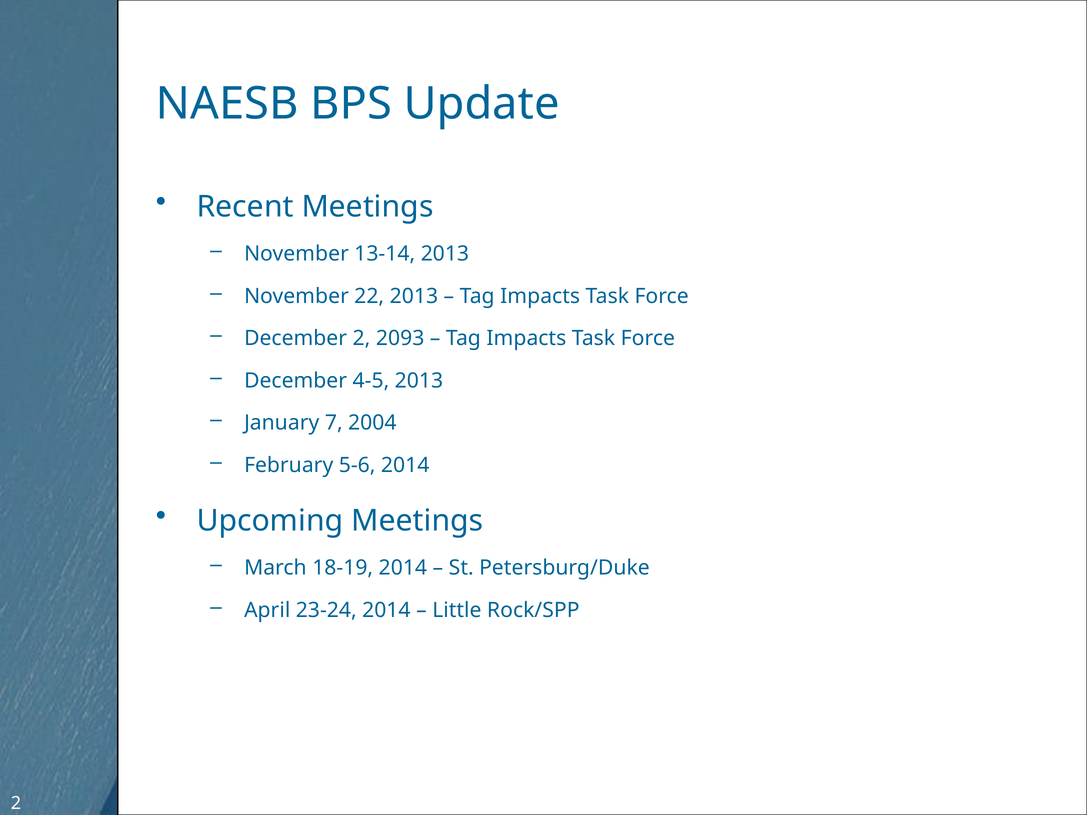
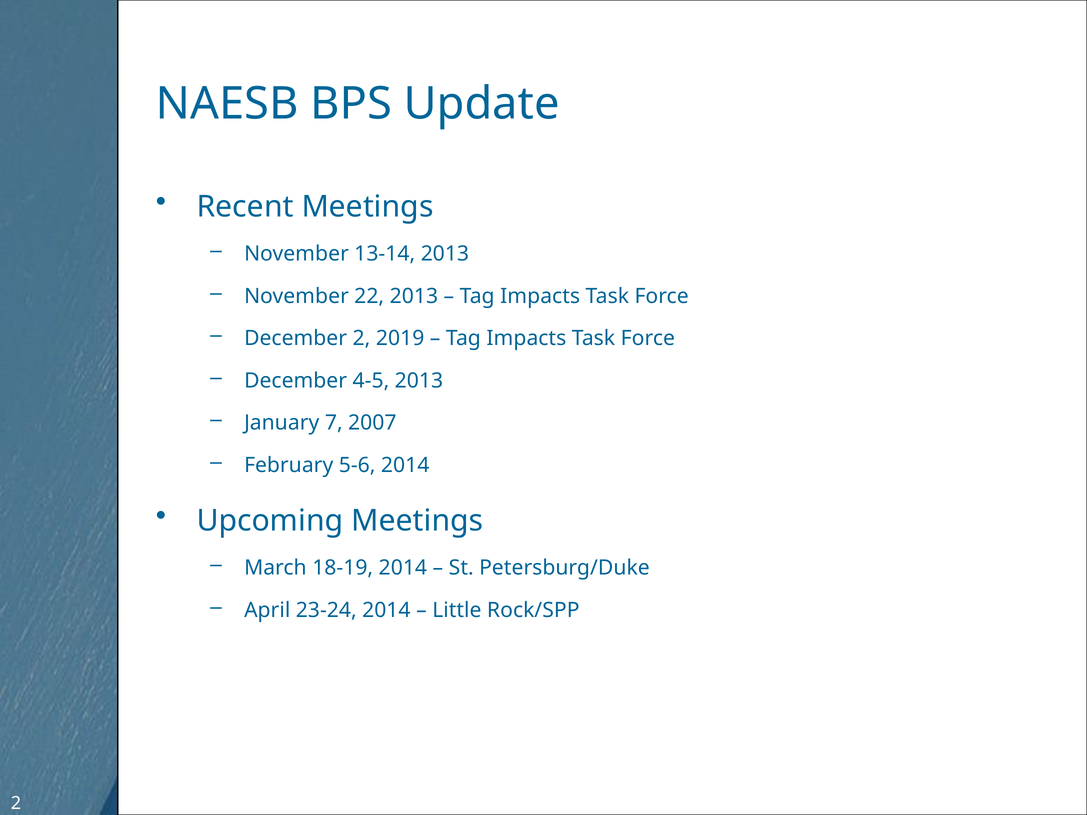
2093: 2093 -> 2019 (400, 338)
2004: 2004 -> 2007 (372, 423)
